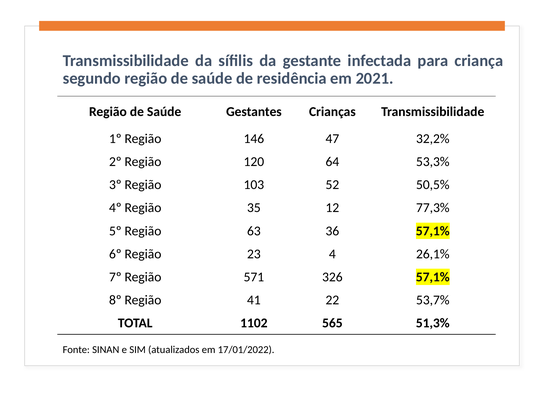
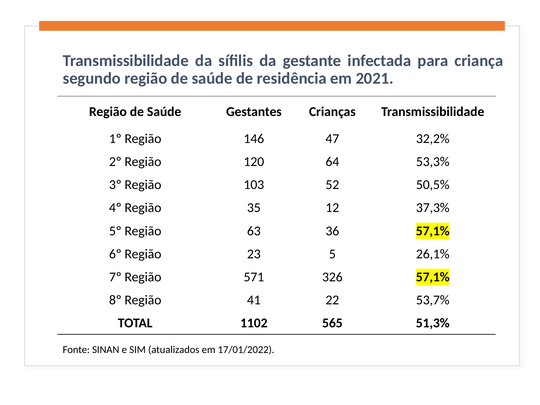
77,3%: 77,3% -> 37,3% (433, 208)
4: 4 -> 5 (332, 254)
